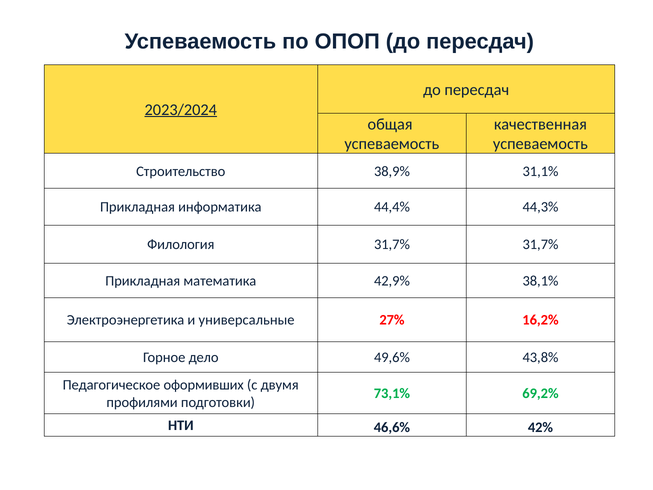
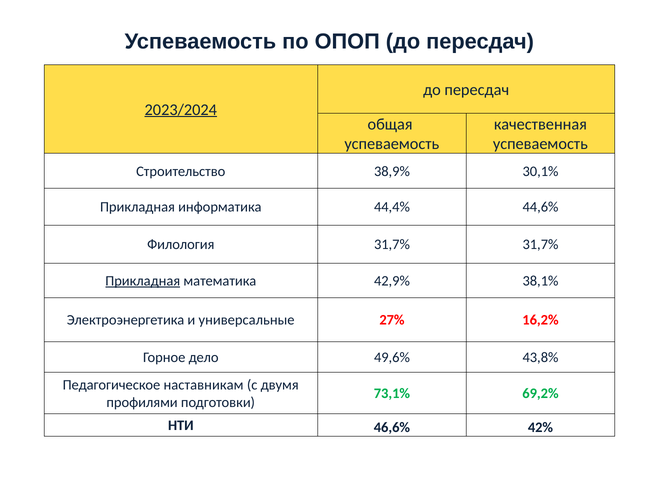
31,1%: 31,1% -> 30,1% (541, 171)
44,3%: 44,3% -> 44,6% (541, 207)
Прикладная underline: none -> present (143, 281)
оформивших: оформивших -> наставникам (204, 385)
